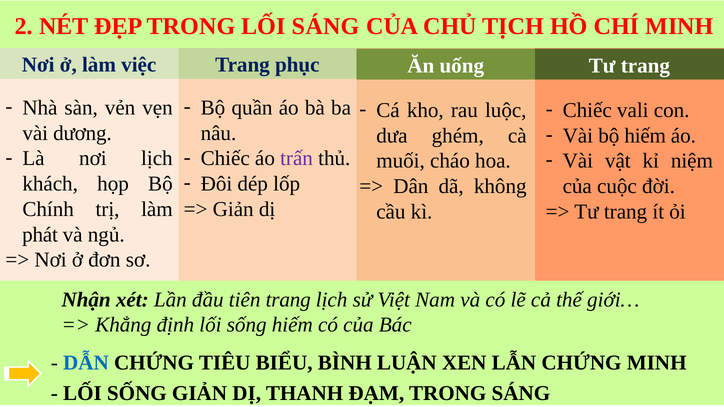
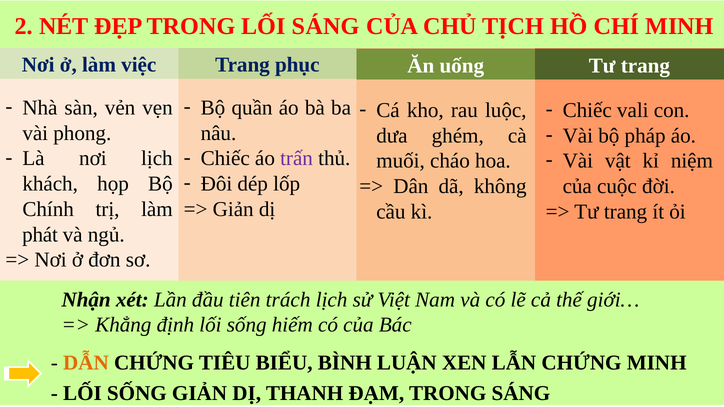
dương: dương -> phong (82, 133)
bộ hiếm: hiếm -> pháp (645, 136)
tiên trang: trang -> trách (288, 300)
DẪN colour: blue -> orange (86, 363)
